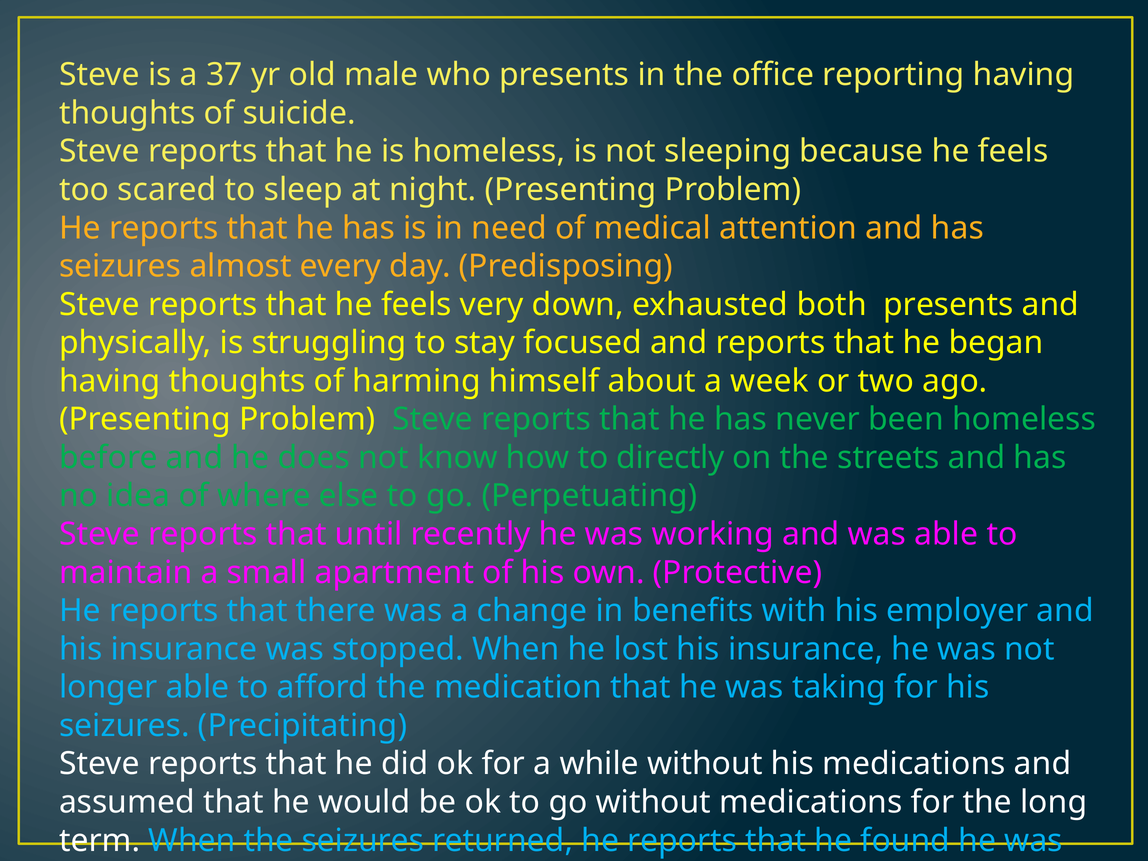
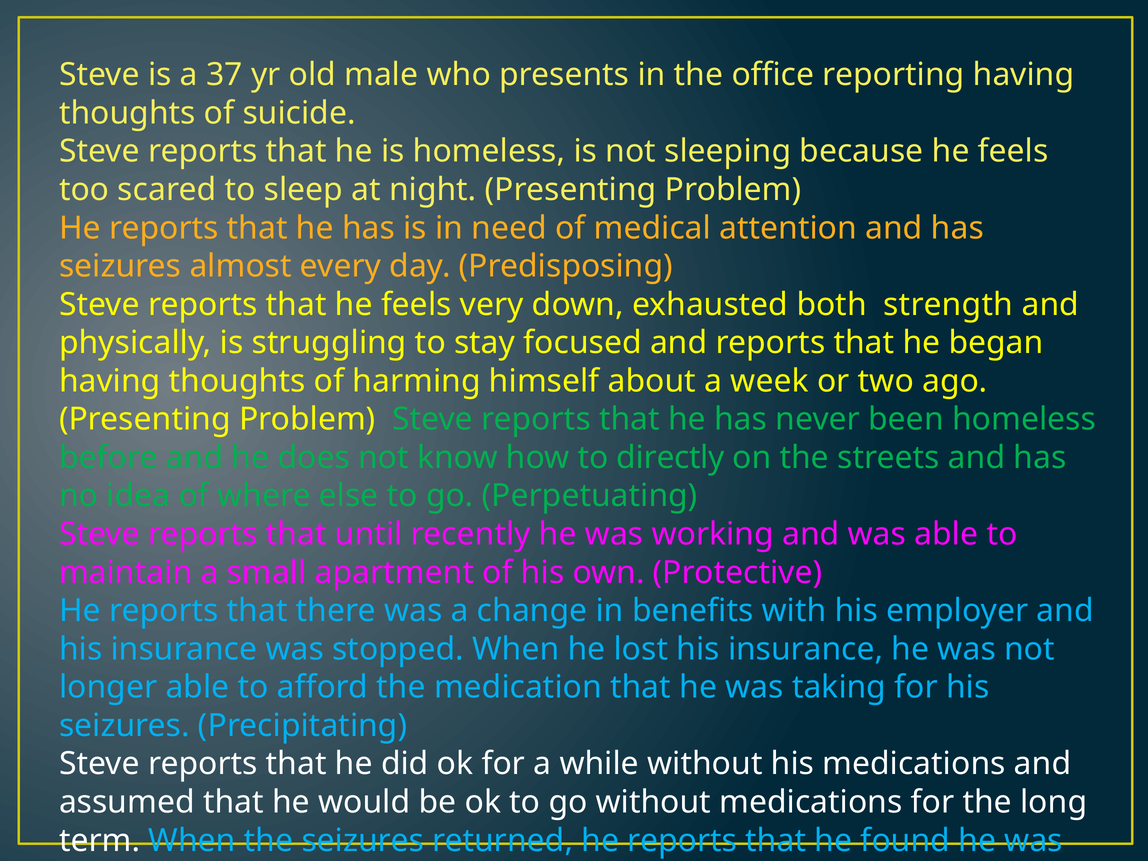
both presents: presents -> strength (948, 305)
